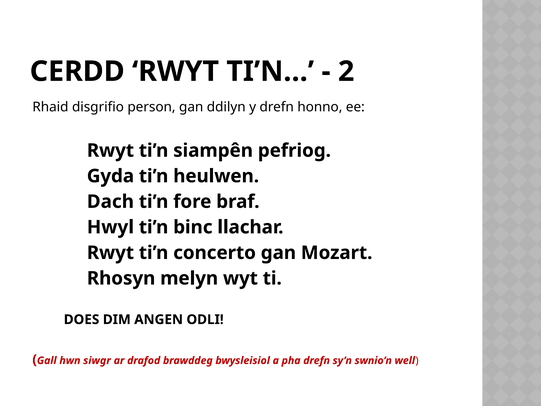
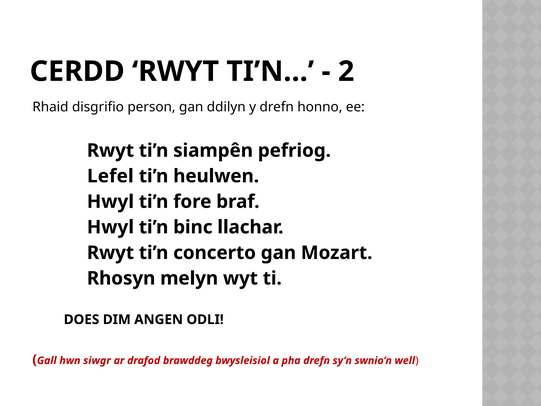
Gyda: Gyda -> Lefel (110, 176)
Dach: Dach -> Hwyl (110, 202)
